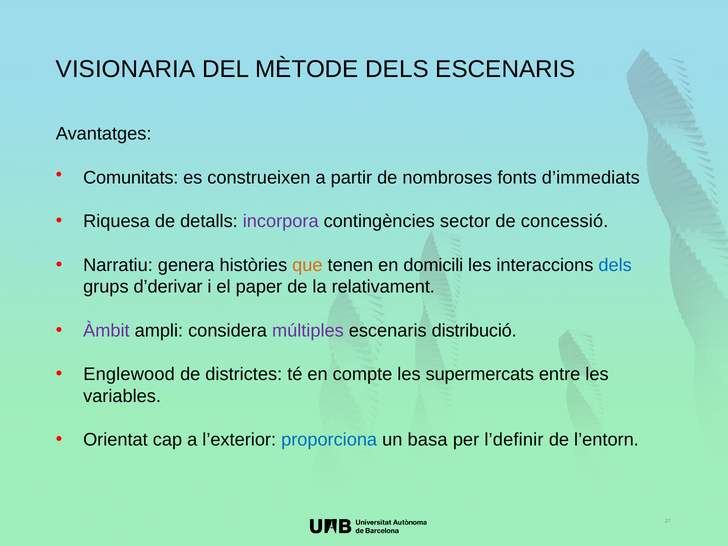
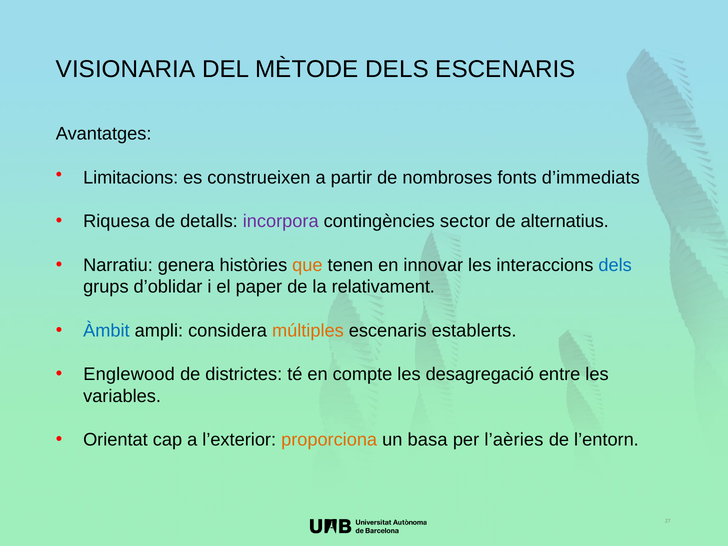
Comunitats: Comunitats -> Limitacions (131, 178)
concessió: concessió -> alternatius (565, 221)
domicili: domicili -> innovar (433, 265)
d’derivar: d’derivar -> d’oblidar (168, 287)
Àmbit colour: purple -> blue (106, 331)
múltiples colour: purple -> orange (308, 331)
distribució: distribució -> establerts (474, 331)
supermercats: supermercats -> desagregació (480, 374)
proporciona colour: blue -> orange (329, 440)
l’definir: l’definir -> l’aèries (514, 440)
